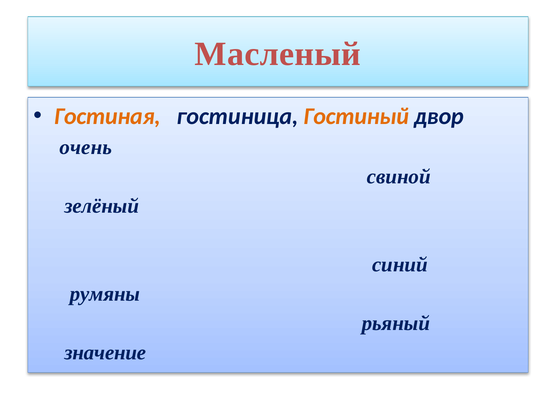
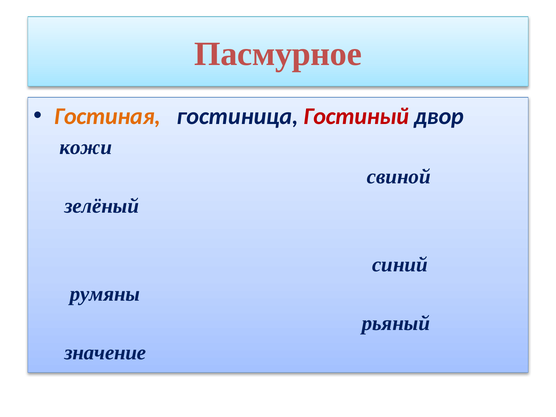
Масленый: Масленый -> Пасмурное (278, 54)
Гостиный colour: orange -> red (356, 116)
очень: очень -> кожи (86, 147)
